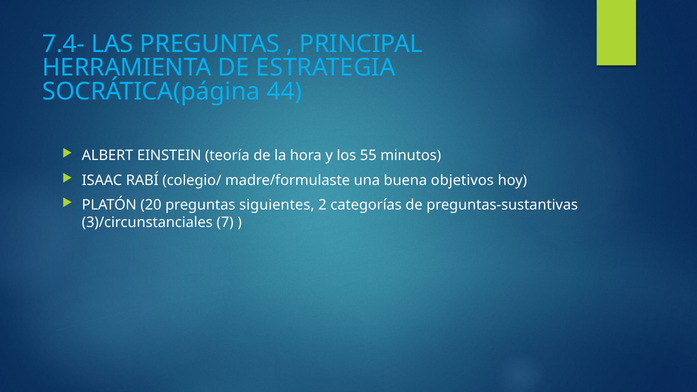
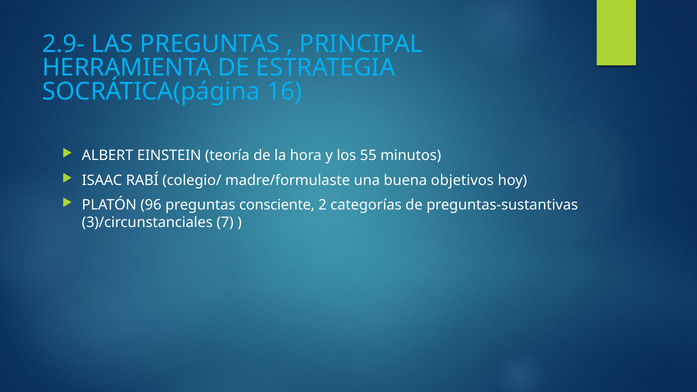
7.4-: 7.4- -> 2.9- (64, 44)
44: 44 -> 16 (284, 91)
20: 20 -> 96 (151, 205)
siguientes: siguientes -> consciente (277, 205)
